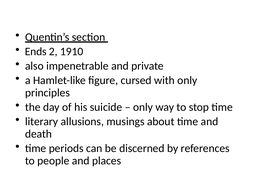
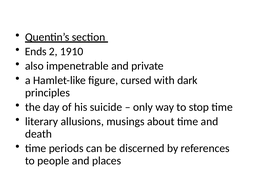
with only: only -> dark (187, 80)
